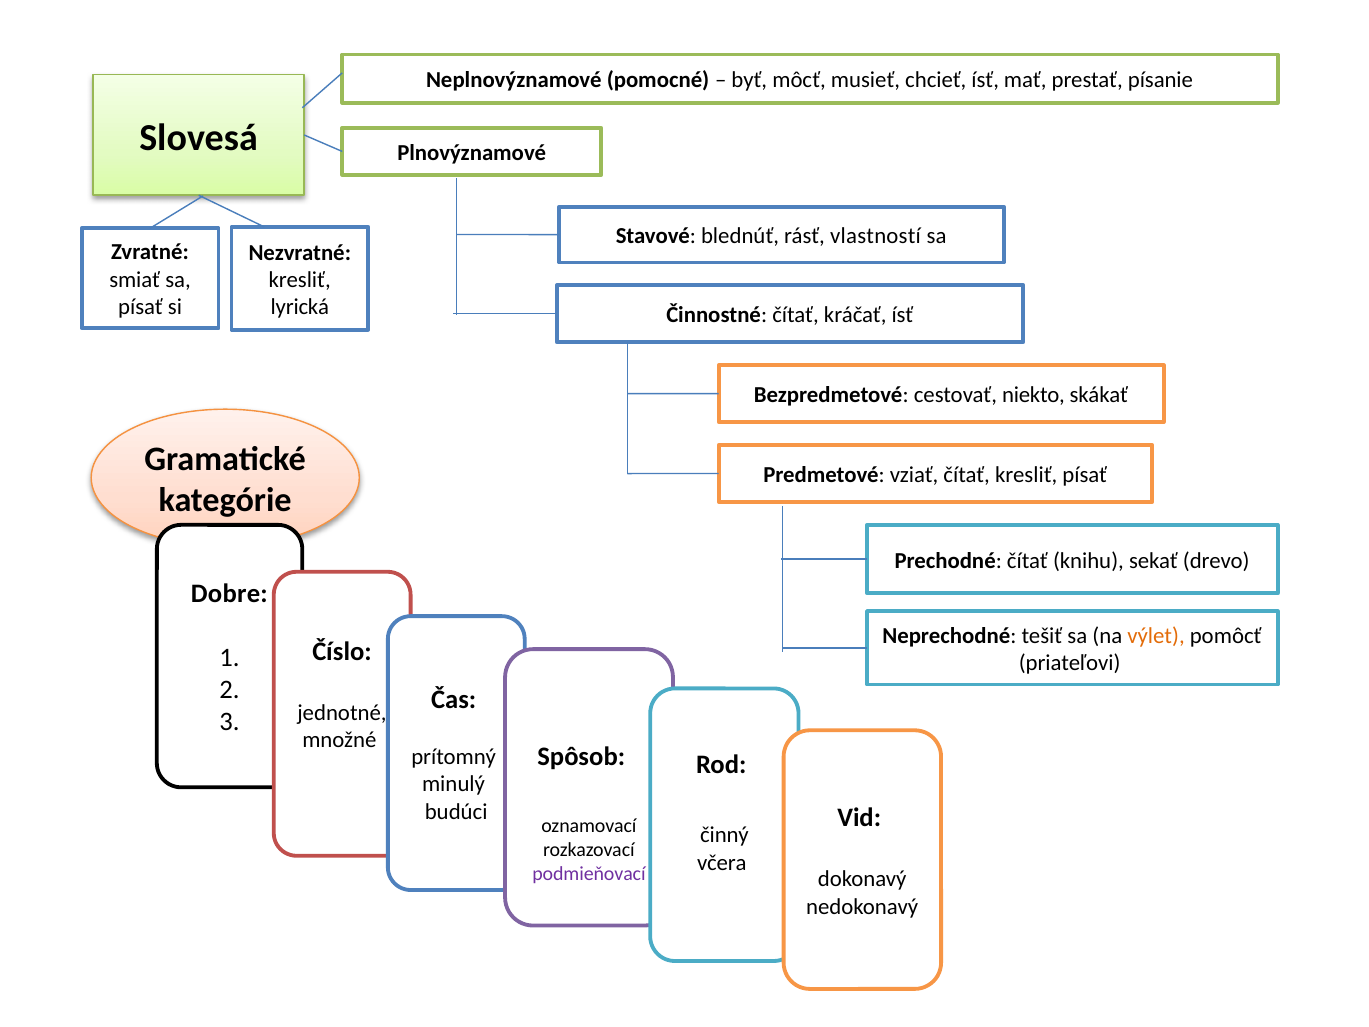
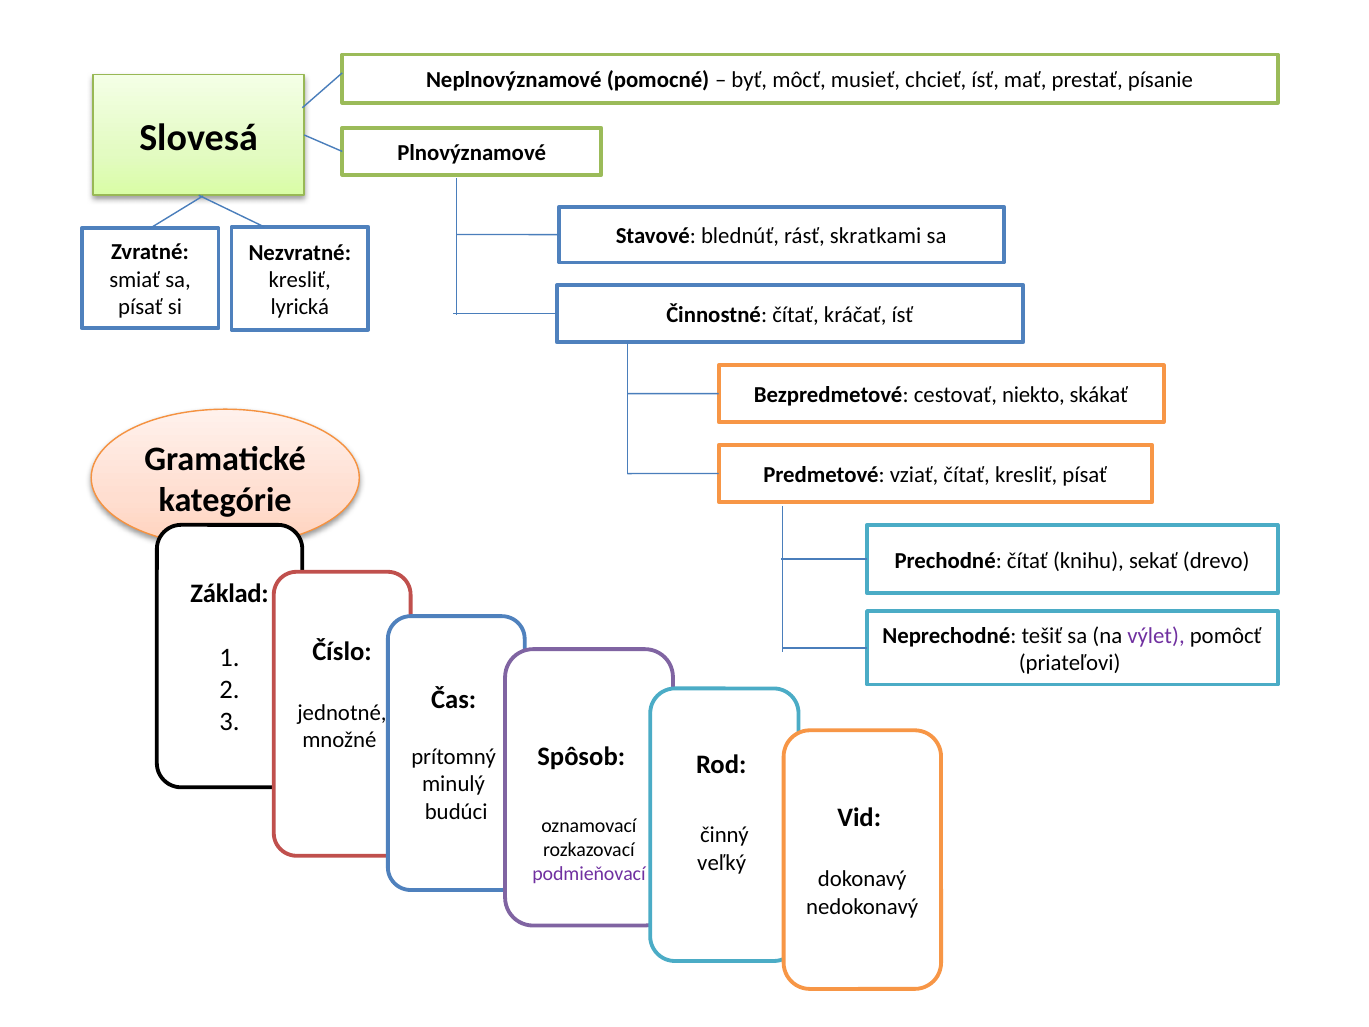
vlastností: vlastností -> skratkami (876, 236)
Dobre: Dobre -> Základ (230, 594)
výlet colour: orange -> purple (1156, 636)
včera: včera -> veľký (722, 863)
